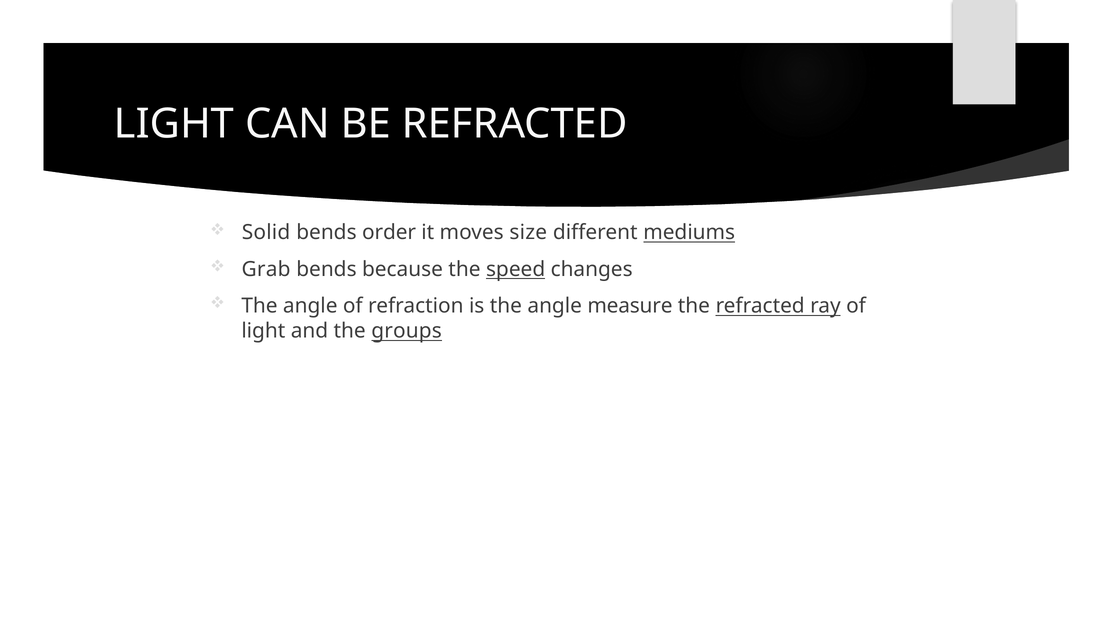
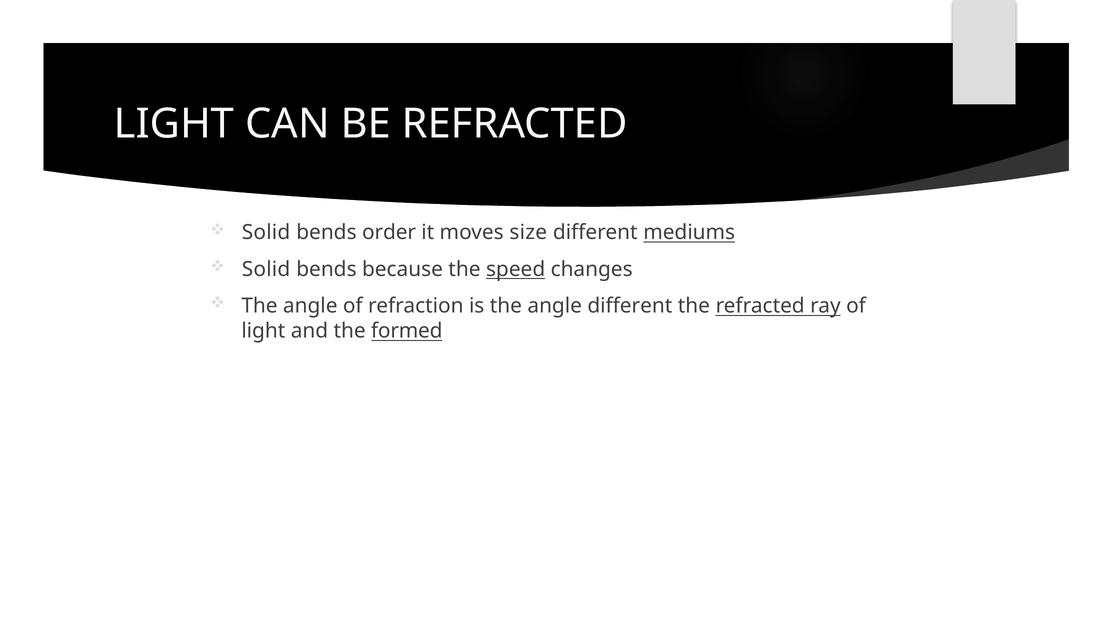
Grab: Grab -> Solid (266, 269)
angle measure: measure -> different (630, 306)
groups: groups -> formed (407, 331)
